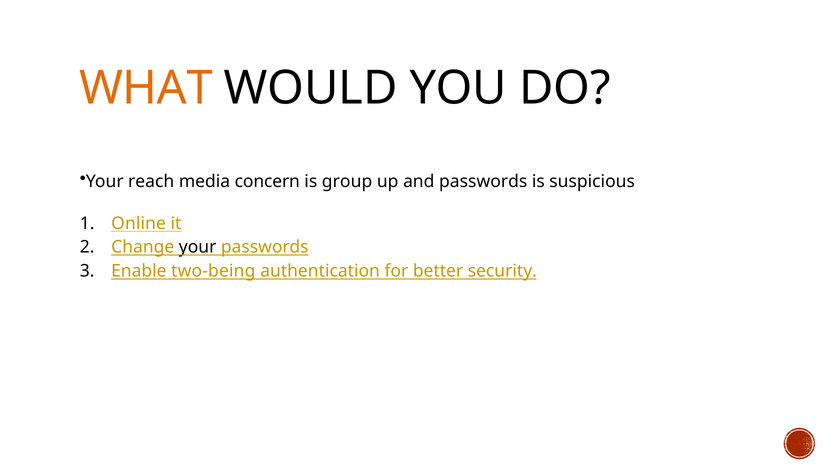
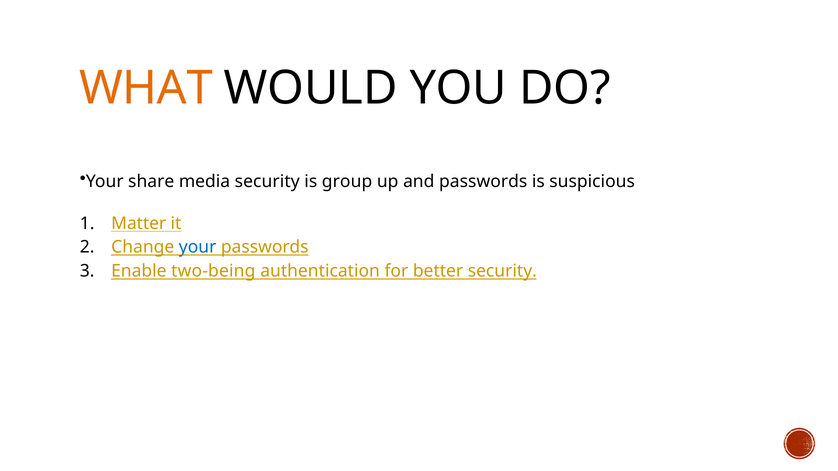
reach: reach -> share (151, 182)
media concern: concern -> security (267, 182)
Online: Online -> Matter (139, 224)
your colour: black -> blue (198, 247)
